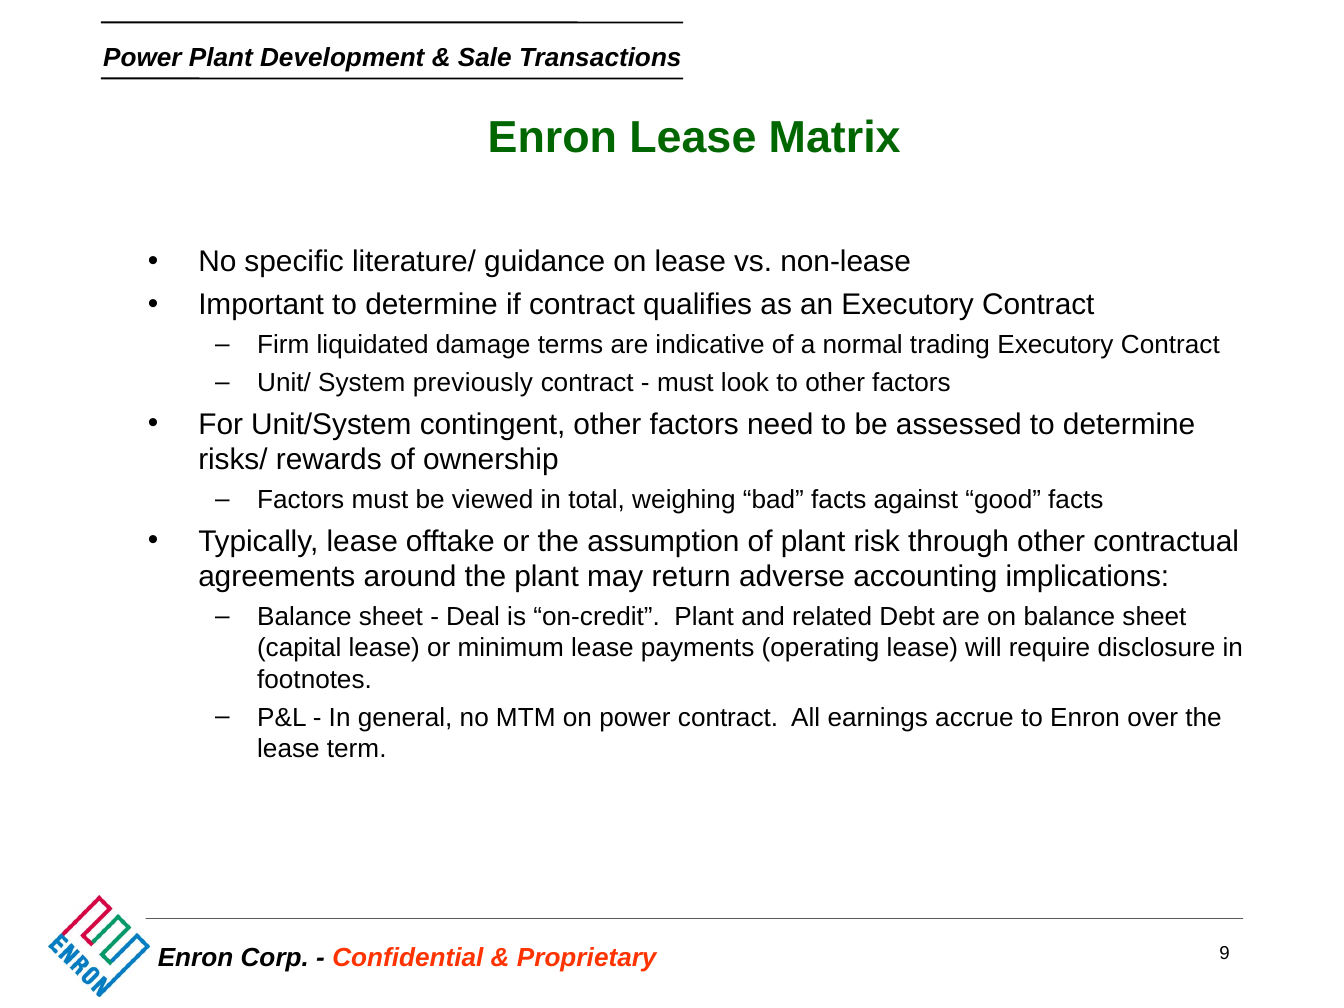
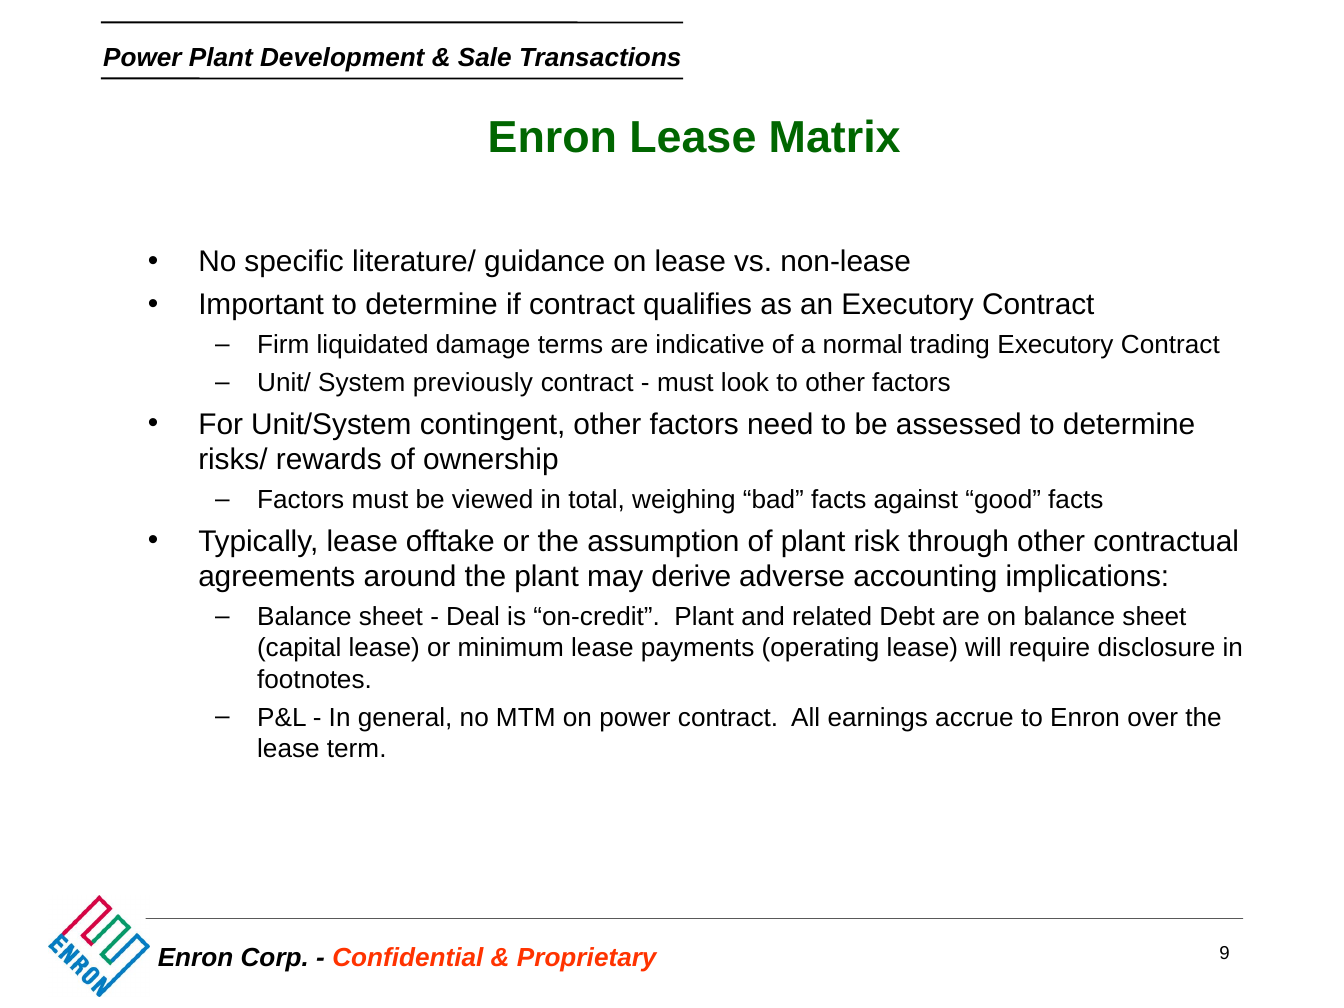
return: return -> derive (691, 577)
